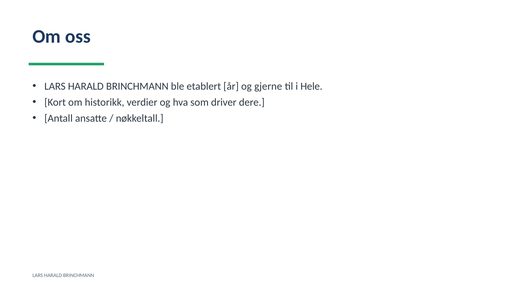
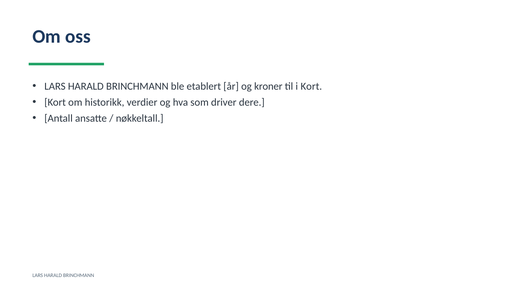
gjerne: gjerne -> kroner (268, 86)
i Hele: Hele -> Kort (311, 86)
